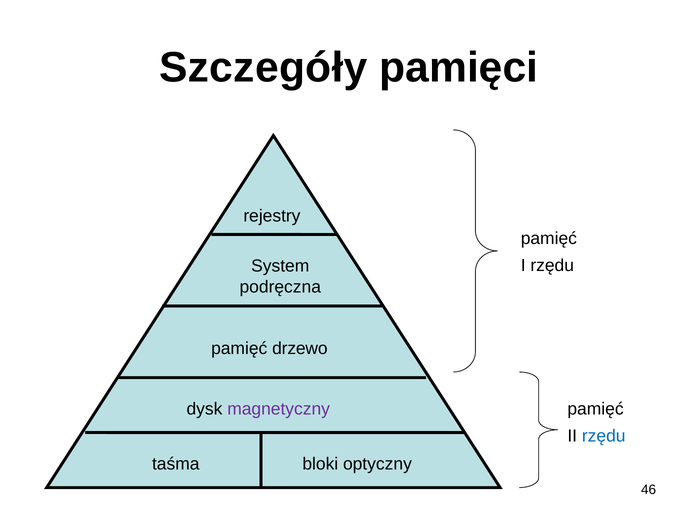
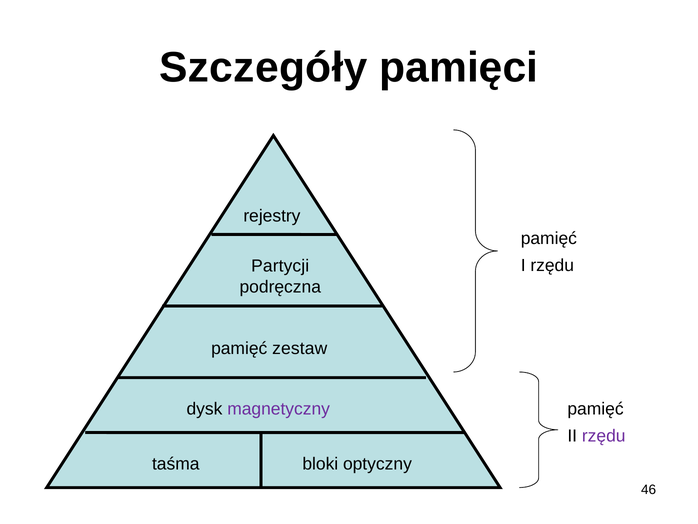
System: System -> Partycji (280, 266)
drzewo: drzewo -> zestaw (300, 348)
rzędu colour: blue -> purple (604, 436)
